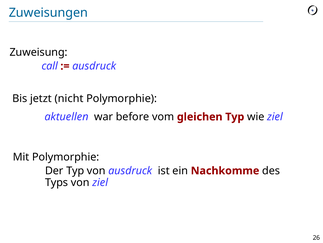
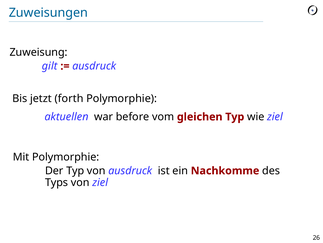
call: call -> gilt (50, 66)
nicht: nicht -> forth (69, 98)
